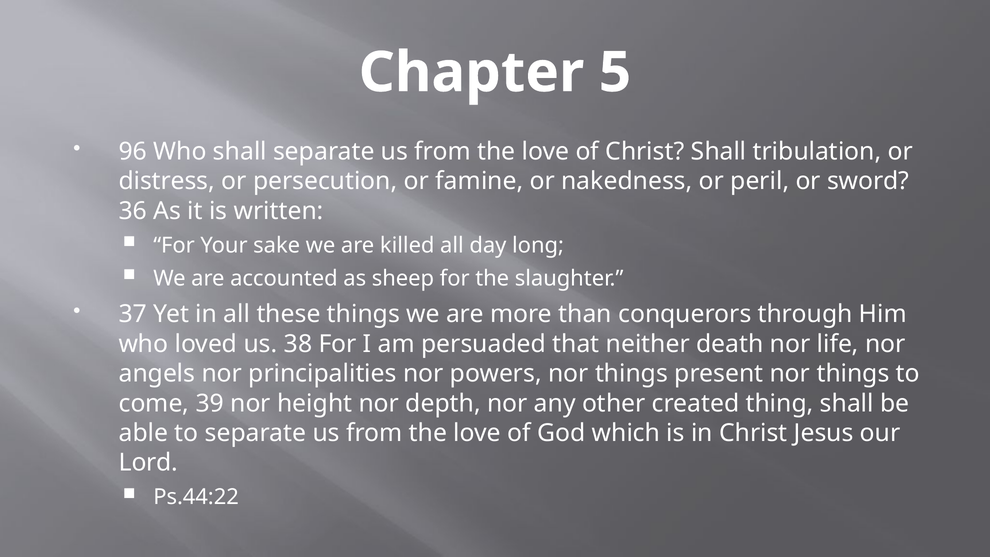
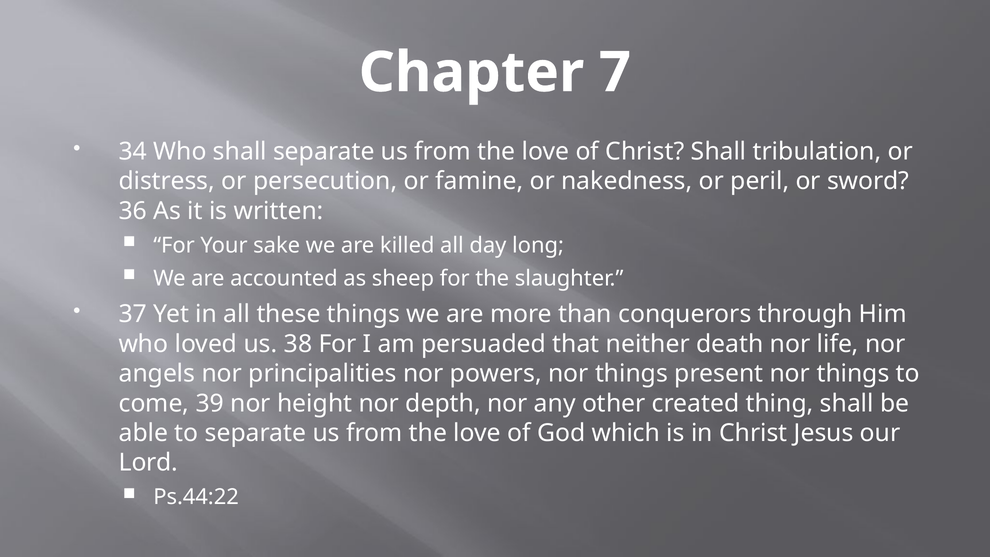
5: 5 -> 7 (615, 73)
96: 96 -> 34 (133, 151)
